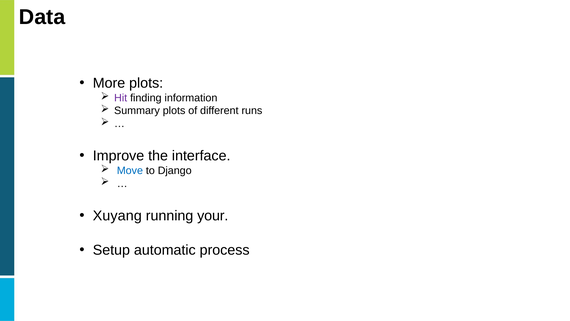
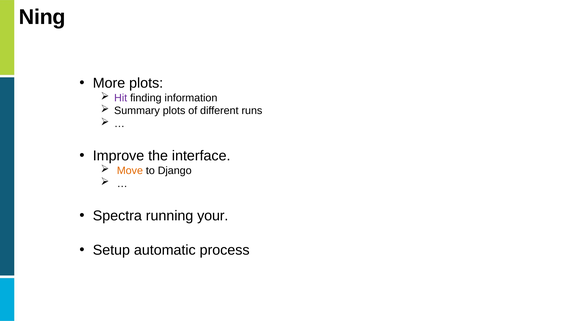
Data: Data -> Ning (42, 17)
Move colour: blue -> orange (130, 170)
Xuyang: Xuyang -> Spectra (117, 216)
